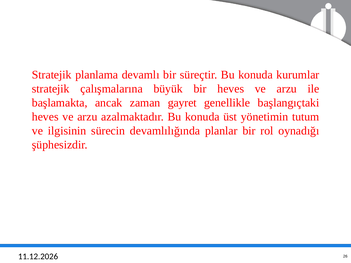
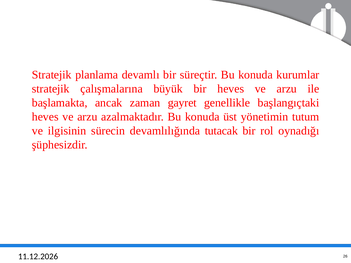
planlar: planlar -> tutacak (221, 131)
